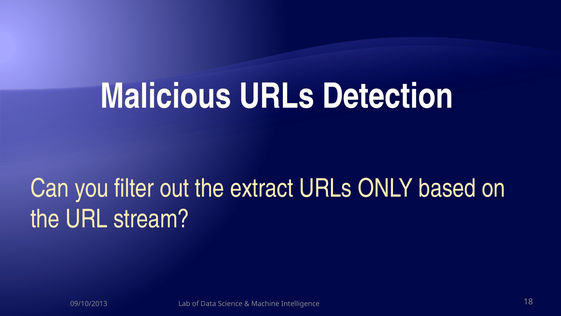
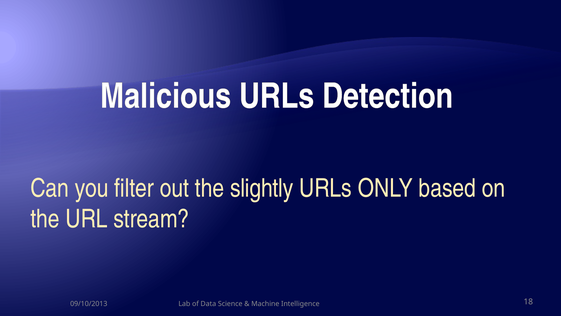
extract: extract -> slightly (262, 188)
